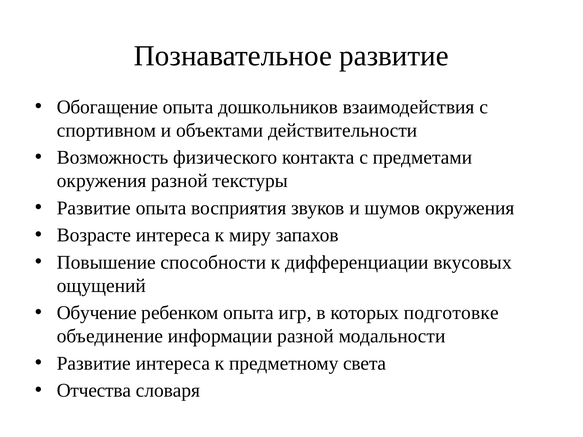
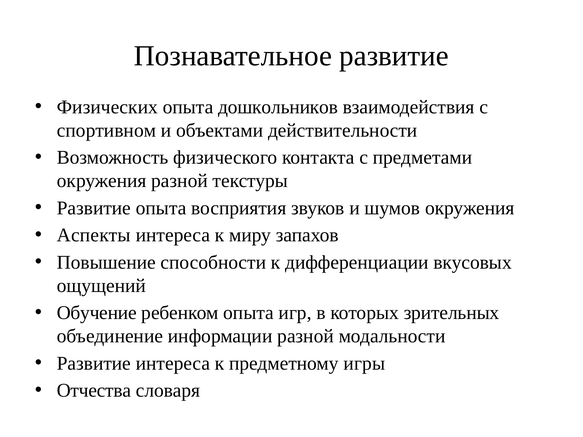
Обогащение: Обогащение -> Физических (107, 107)
Возрасте: Возрасте -> Аспекты (94, 235)
подготовке: подготовке -> зрительных (452, 313)
света: света -> игры (364, 364)
